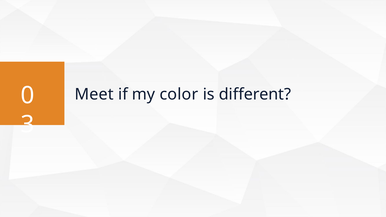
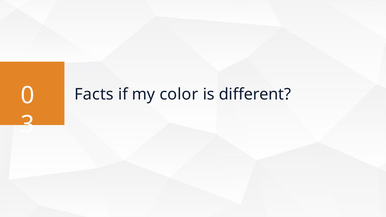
Meet: Meet -> Facts (94, 94)
